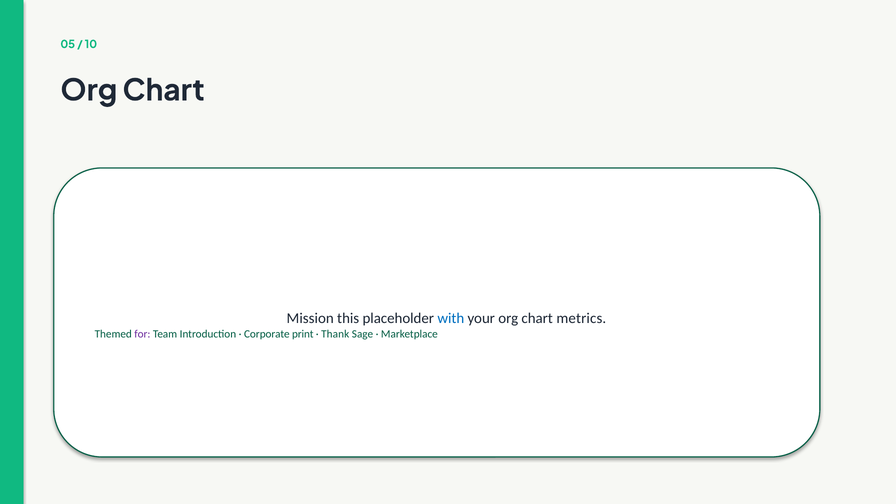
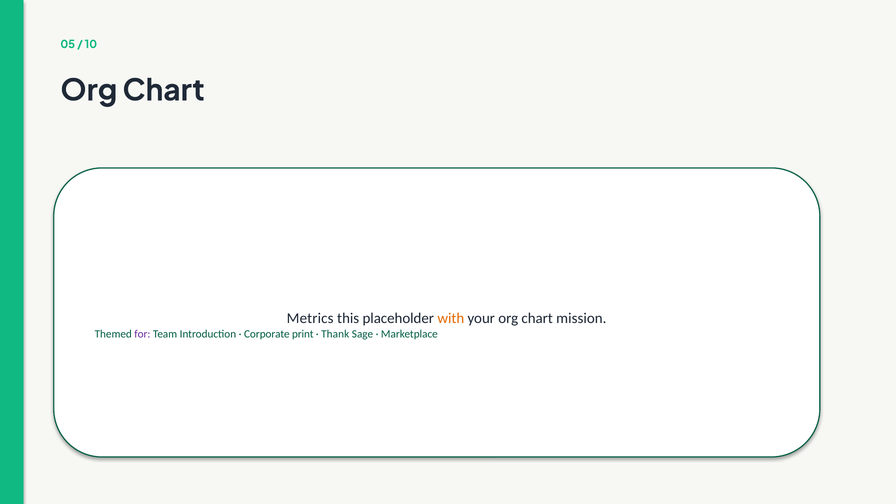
Mission: Mission -> Metrics (310, 319)
with colour: blue -> orange (451, 319)
metrics: metrics -> mission (581, 319)
